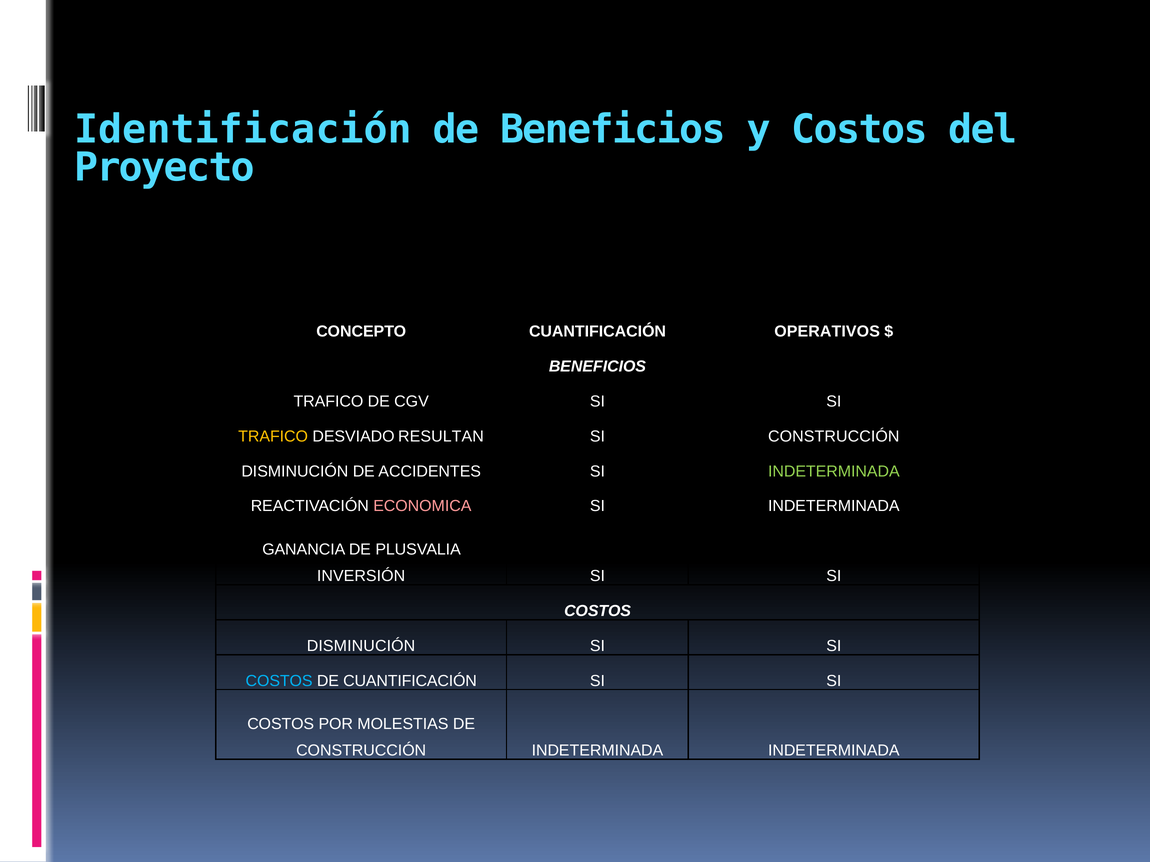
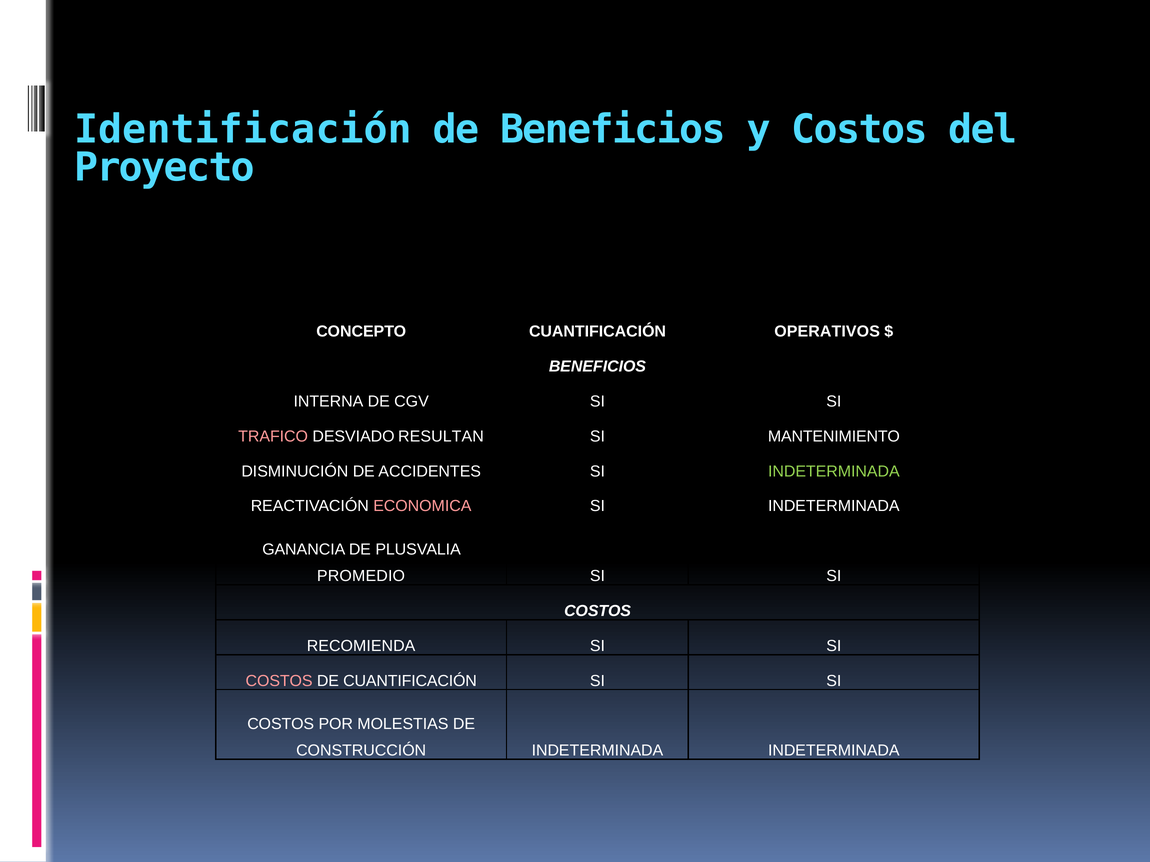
TRAFICO: TRAFICO -> INTERNA (328, 402)
TRAFICO colour: yellow -> pink (273, 437)
SI CONSTRUCCIÓN: CONSTRUCCIÓN -> MANTENIMIENTO (834, 437)
INVERSIÓN: INVERSIÓN -> PROMEDIO (361, 576)
DISMINUCIÓN: DISMINUCIÓN -> RECOMIENDA (361, 646)
COSTOS colour: light blue -> pink (279, 681)
